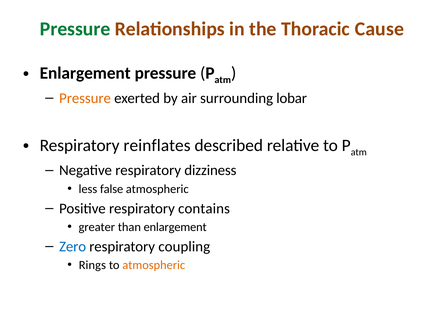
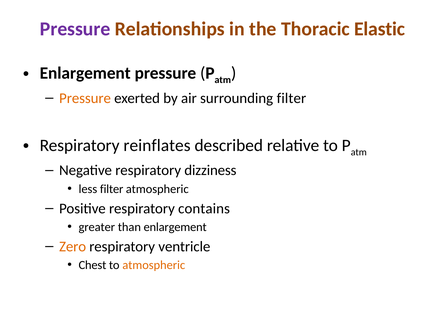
Pressure colour: green -> purple (75, 29)
Cause: Cause -> Elastic (380, 29)
surrounding lobar: lobar -> filter (291, 98)
less false: false -> filter (112, 189)
Zero colour: blue -> orange (73, 246)
coupling: coupling -> ventricle (184, 246)
Rings: Rings -> Chest (92, 265)
